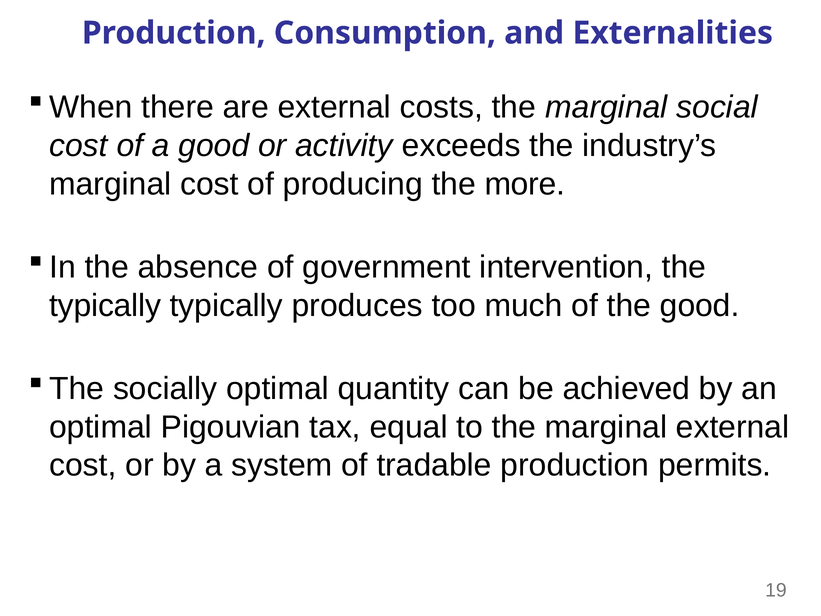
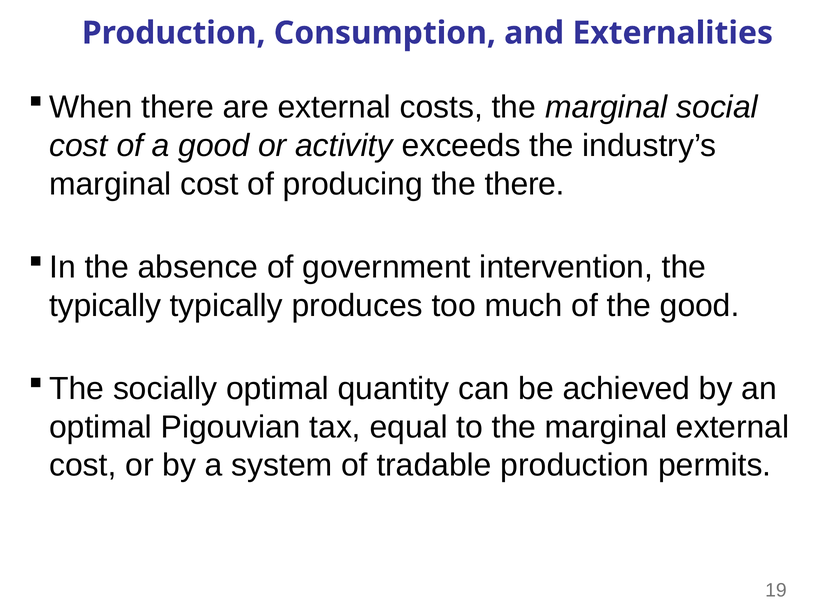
the more: more -> there (525, 184)
